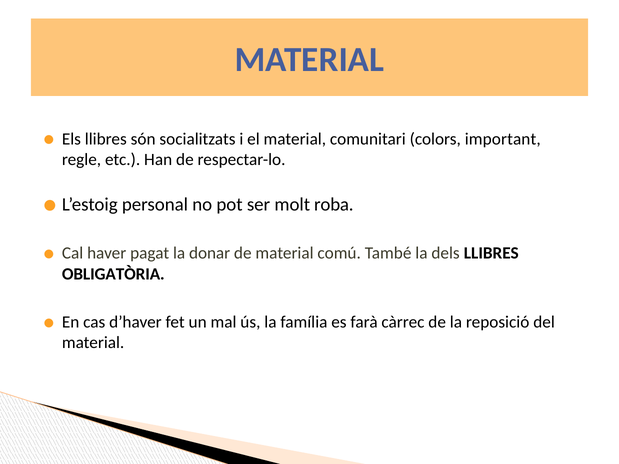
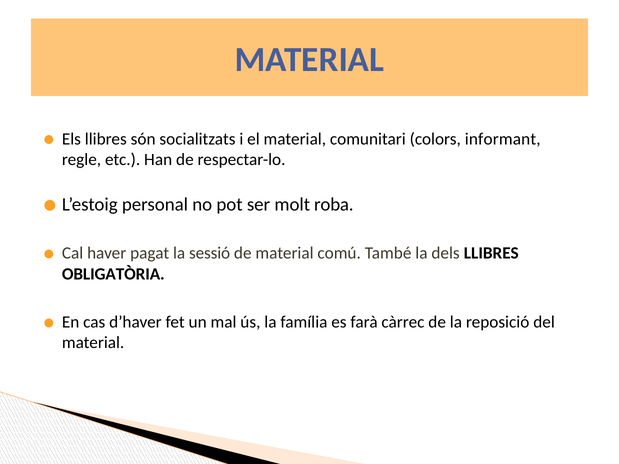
important: important -> informant (503, 139)
donar: donar -> sessió (210, 253)
